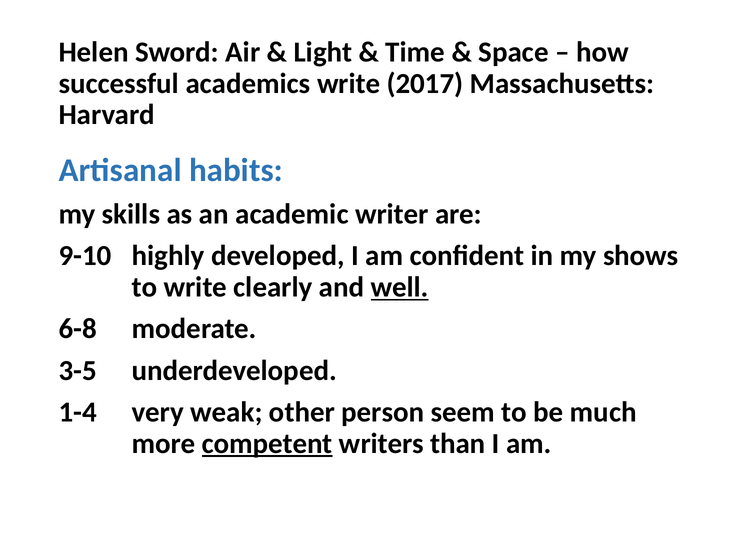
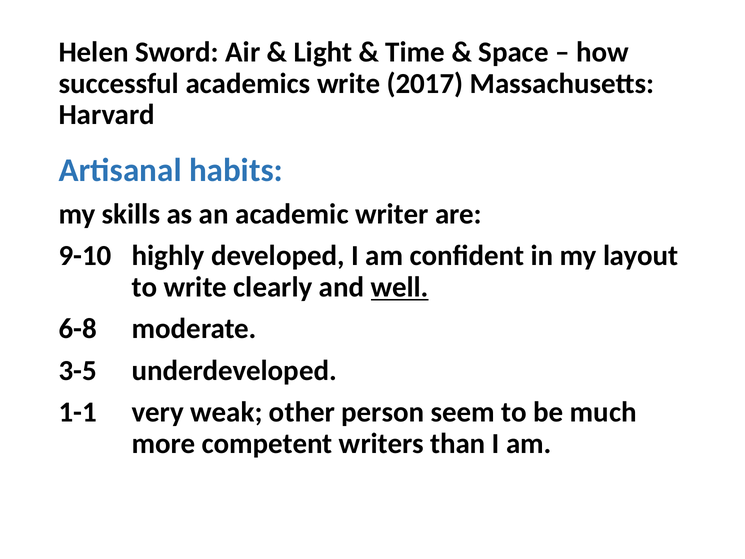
shows: shows -> layout (641, 256)
1-4: 1-4 -> 1-1 (78, 412)
competent underline: present -> none (267, 443)
